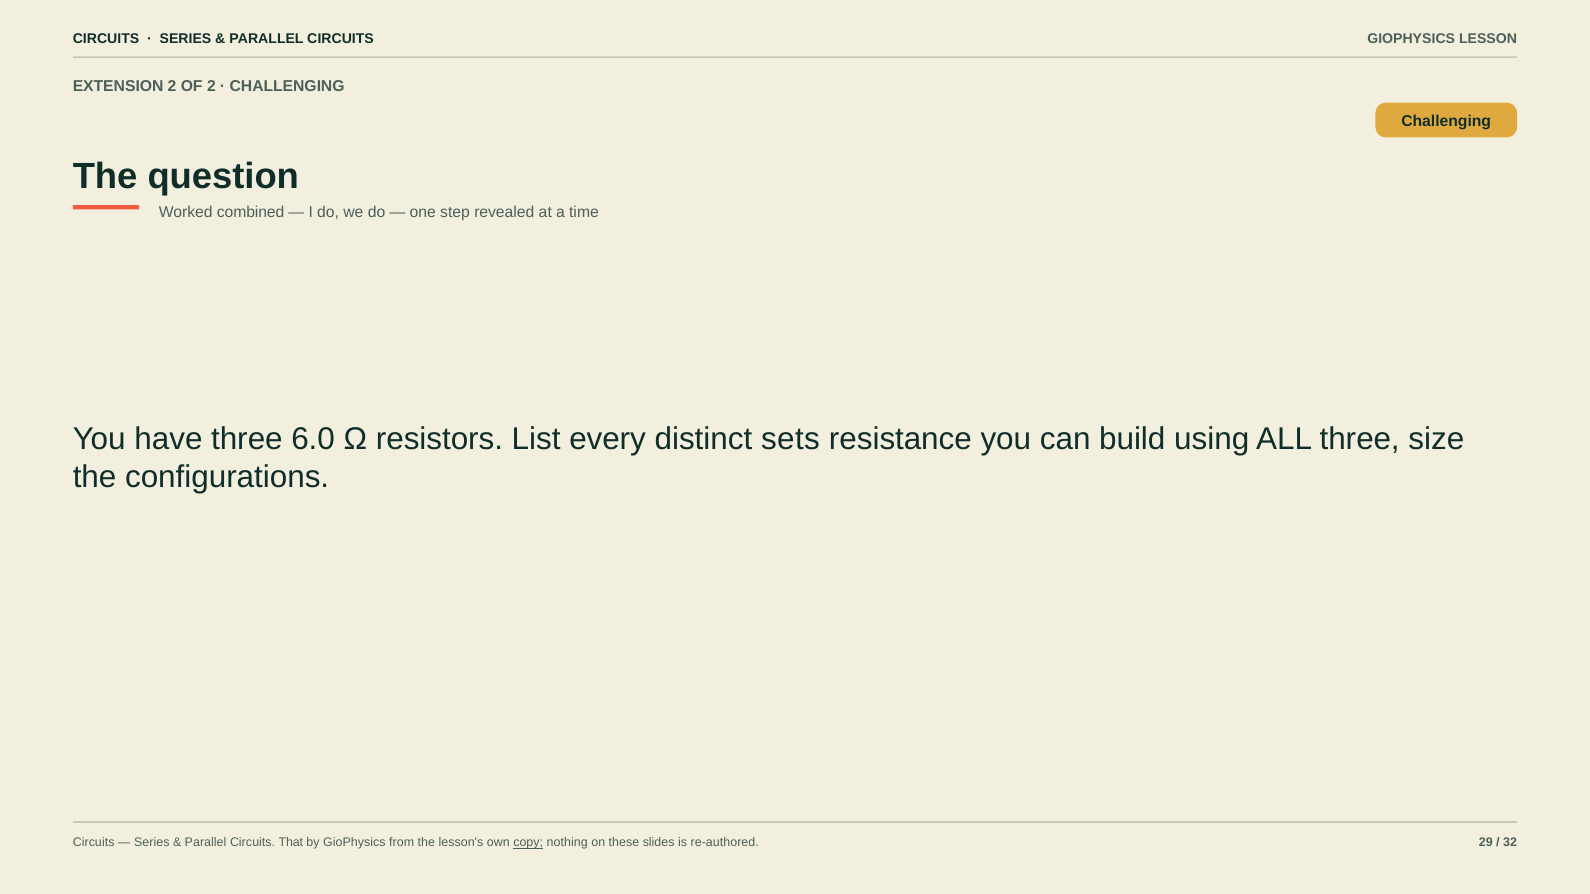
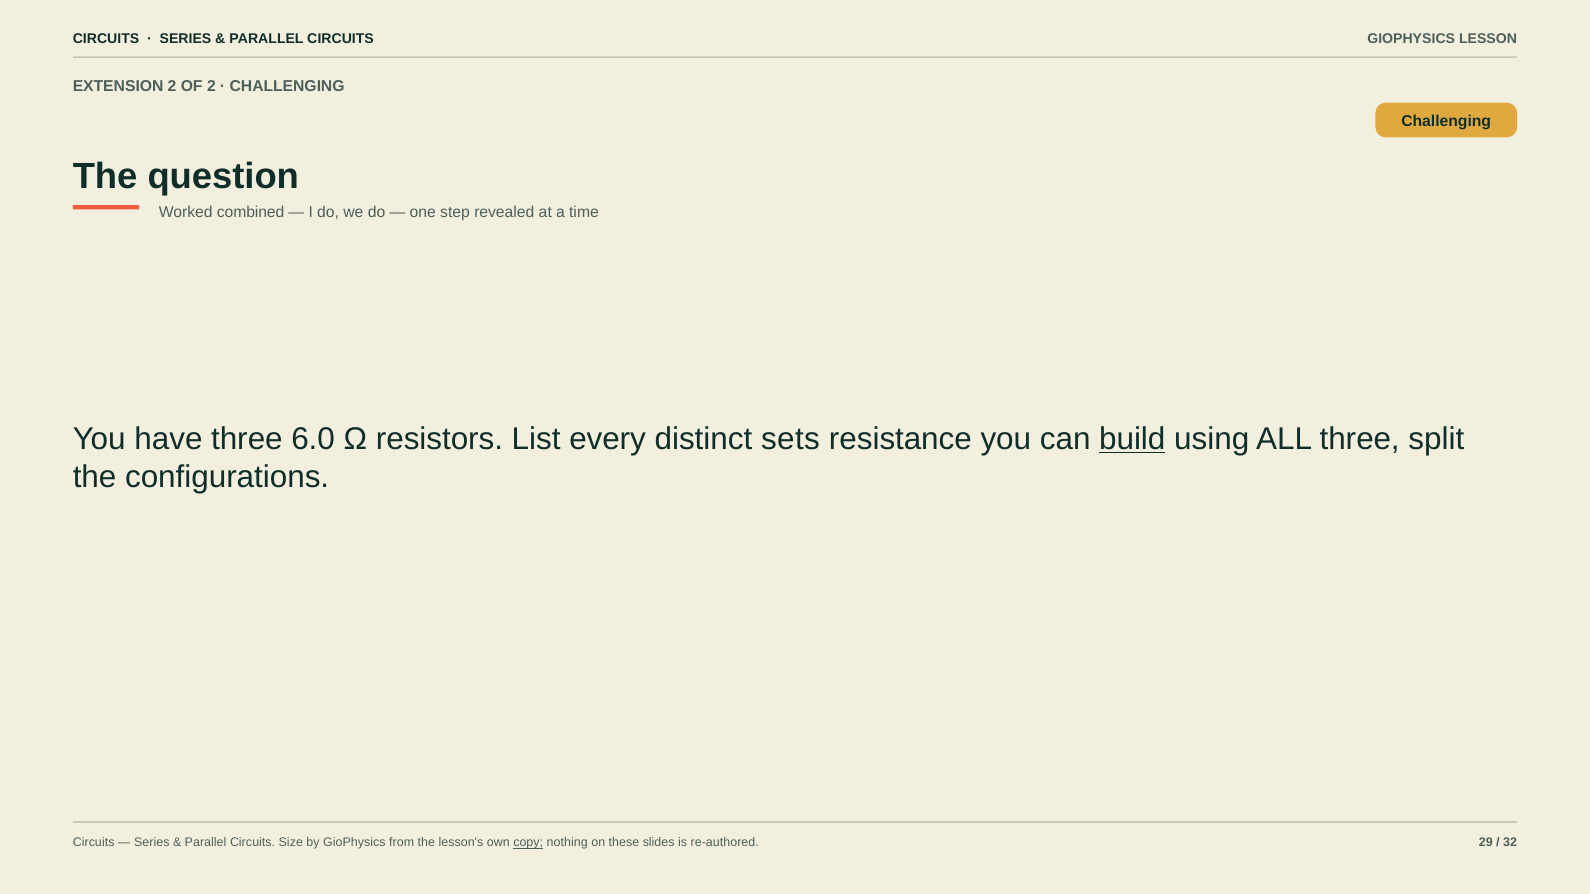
build underline: none -> present (1132, 439)
size: size -> split (1436, 439)
That: That -> Size (291, 843)
